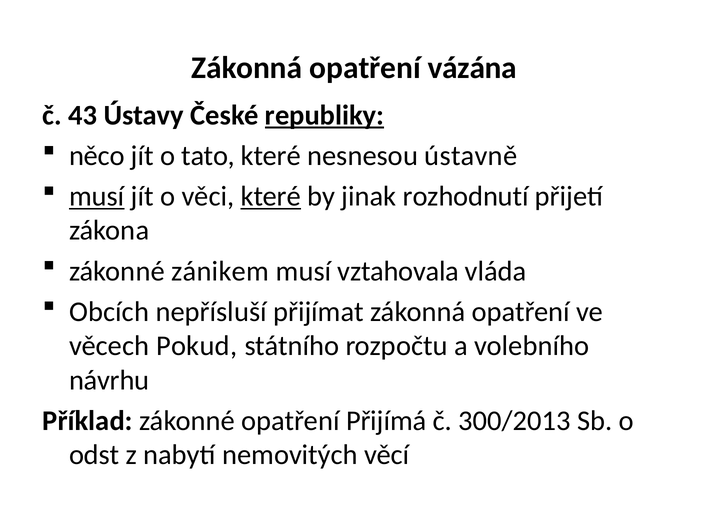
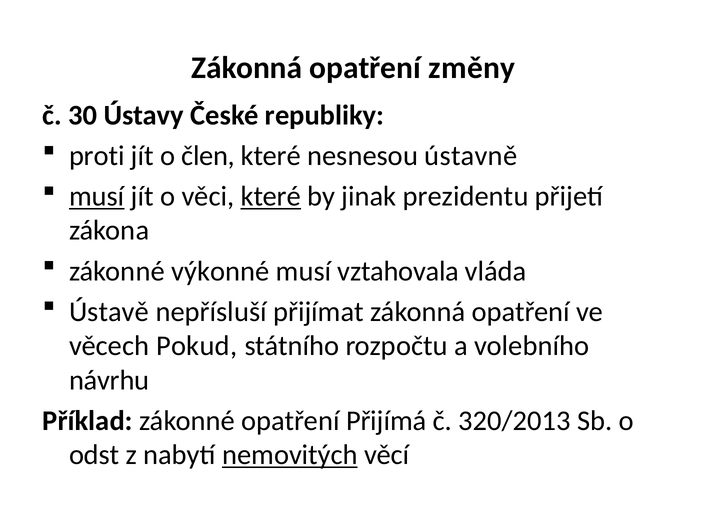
vázána: vázána -> změny (472, 68)
43: 43 -> 30 (83, 115)
republiky underline: present -> none (324, 115)
něco: něco -> proti (97, 156)
tato: tato -> člen (208, 156)
rozhodnutí: rozhodnutí -> prezidentu (466, 196)
zánikem: zánikem -> výkonné (220, 271)
Obcích: Obcích -> Ústavě (109, 312)
300/2013: 300/2013 -> 320/2013 (514, 421)
nemovitých underline: none -> present (290, 455)
